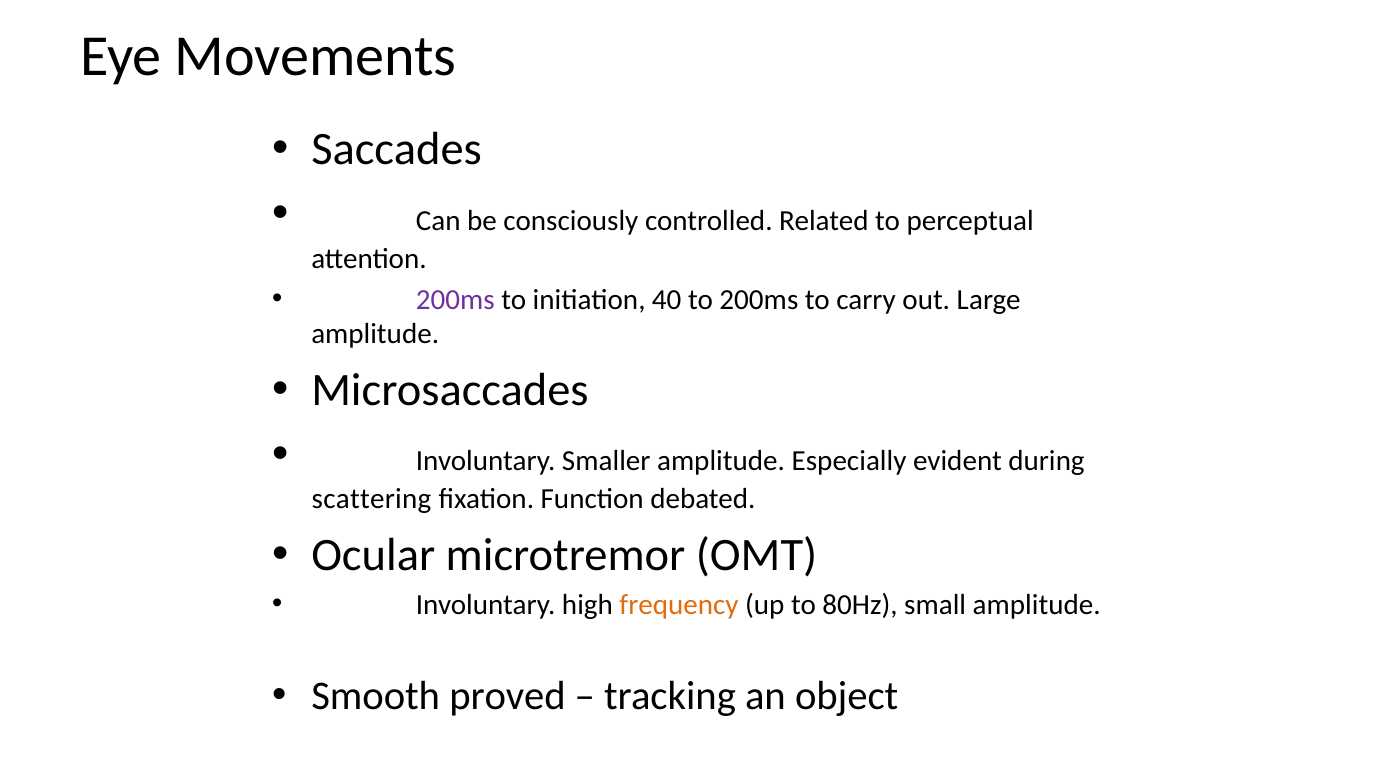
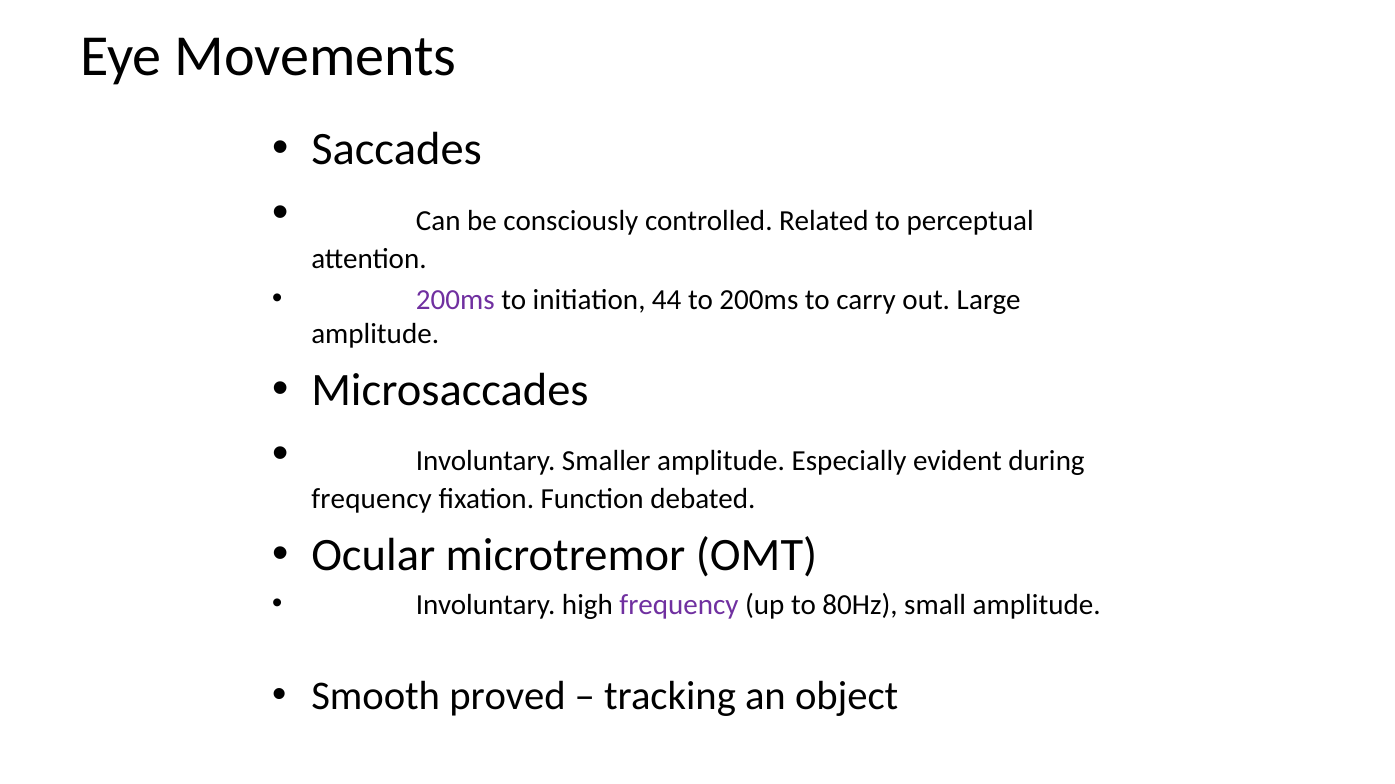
40: 40 -> 44 (667, 300)
scattering: scattering -> frequency (372, 500)
frequency colour: orange -> purple (679, 606)
